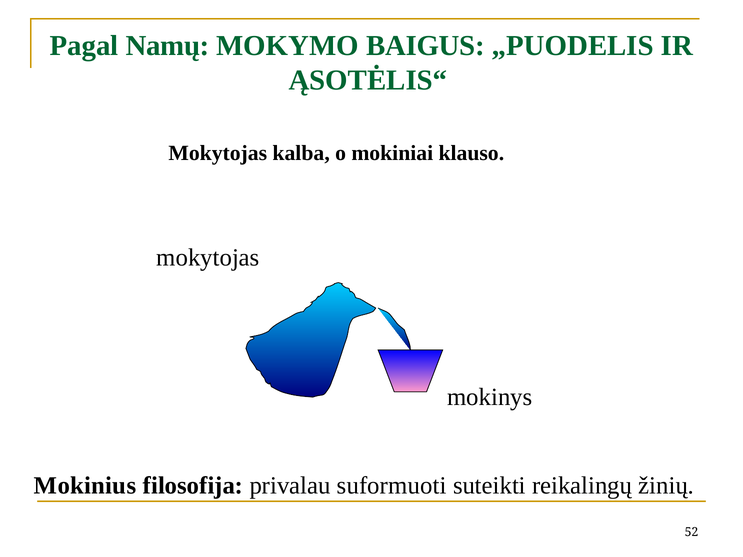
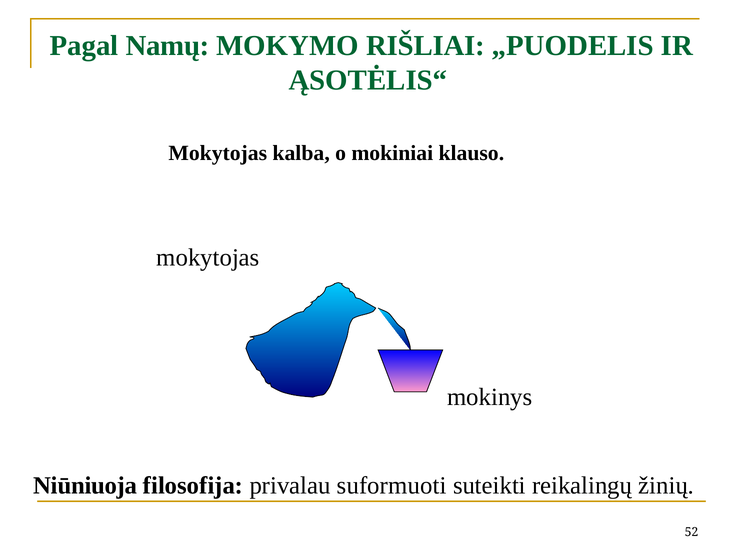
BAIGUS: BAIGUS -> RIŠLIAI (425, 46)
Mokinius: Mokinius -> Niūniuoja (85, 486)
